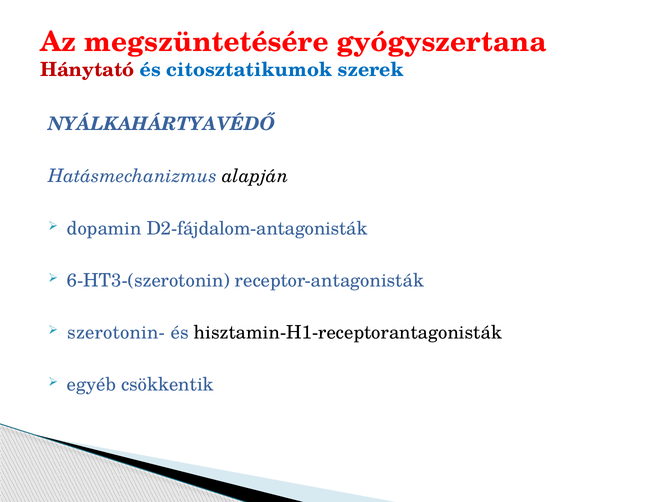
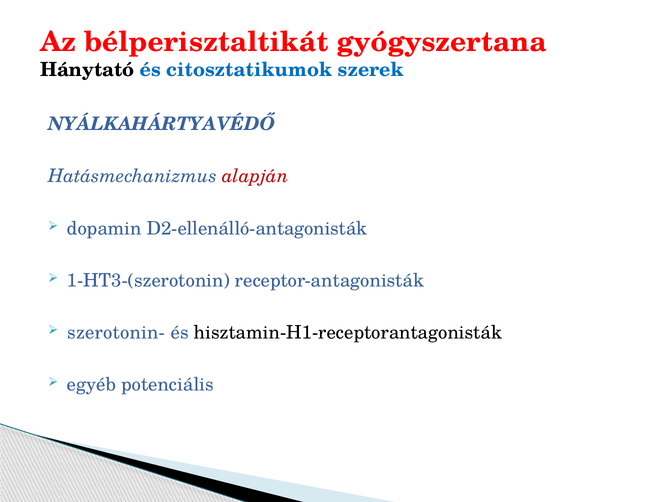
megszüntetésére: megszüntetésére -> bélperisztaltikát (206, 42)
Hánytató colour: red -> black (87, 70)
alapján colour: black -> red (255, 177)
D2-fájdalom-antagonisták: D2-fájdalom-antagonisták -> D2-ellenálló-antagonisták (257, 229)
6-HT3-(szerotonin: 6-HT3-(szerotonin -> 1-HT3-(szerotonin (148, 281)
csökkentik: csökkentik -> potenciális (167, 385)
